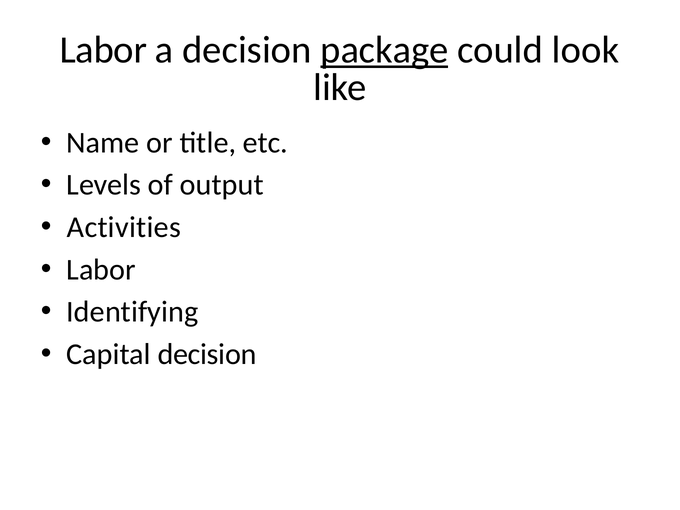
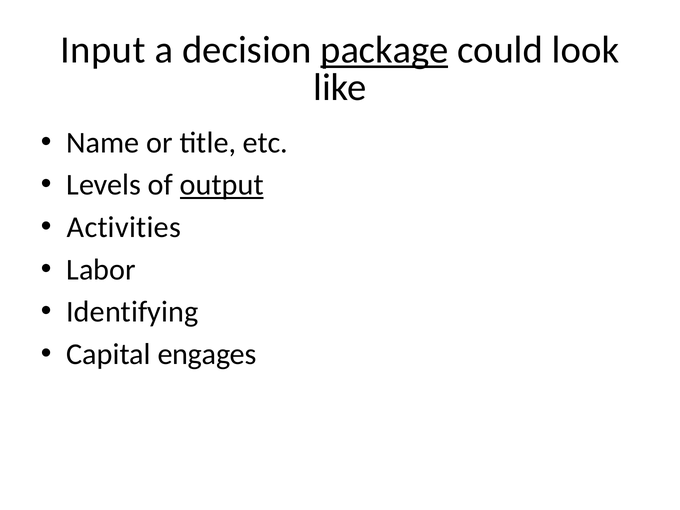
Labor: Labor -> Input (103, 50)
output underline: none -> present (222, 185)
Capital decision: decision -> engages (207, 354)
